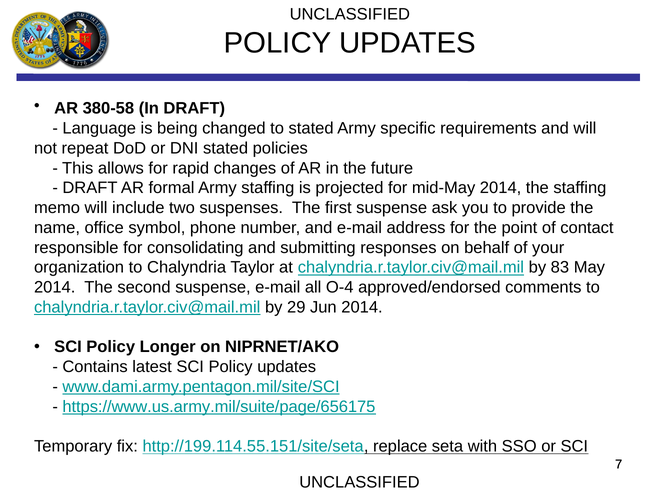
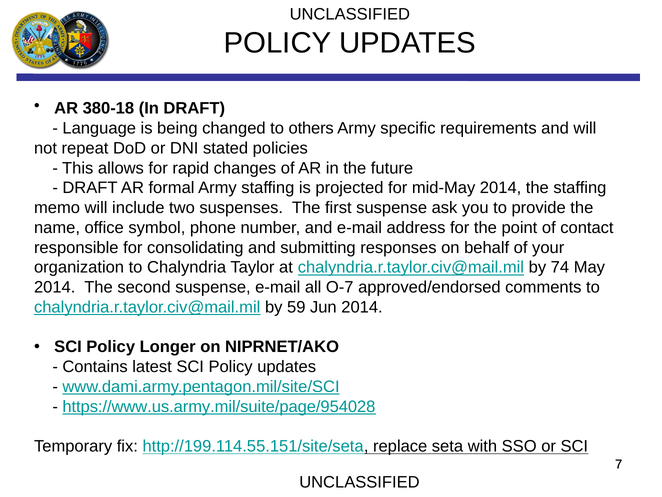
380-58: 380-58 -> 380-18 (108, 108)
to stated: stated -> others (311, 128)
83: 83 -> 74 (560, 267)
O-4: O-4 -> O-7 (340, 287)
29: 29 -> 59 (296, 307)
https://www.us.army.mil/suite/page/656175: https://www.us.army.mil/suite/page/656175 -> https://www.us.army.mil/suite/page/954028 (219, 406)
